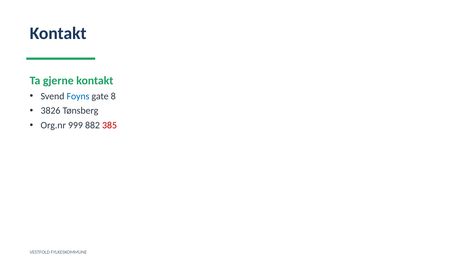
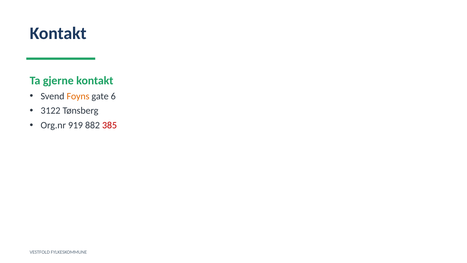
Foyns colour: blue -> orange (78, 96)
8: 8 -> 6 (113, 96)
3826: 3826 -> 3122 (51, 111)
999: 999 -> 919 (76, 125)
